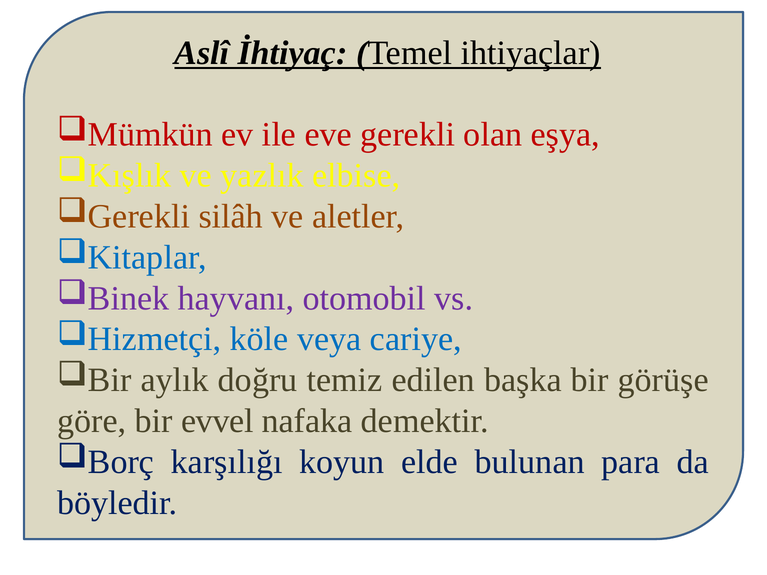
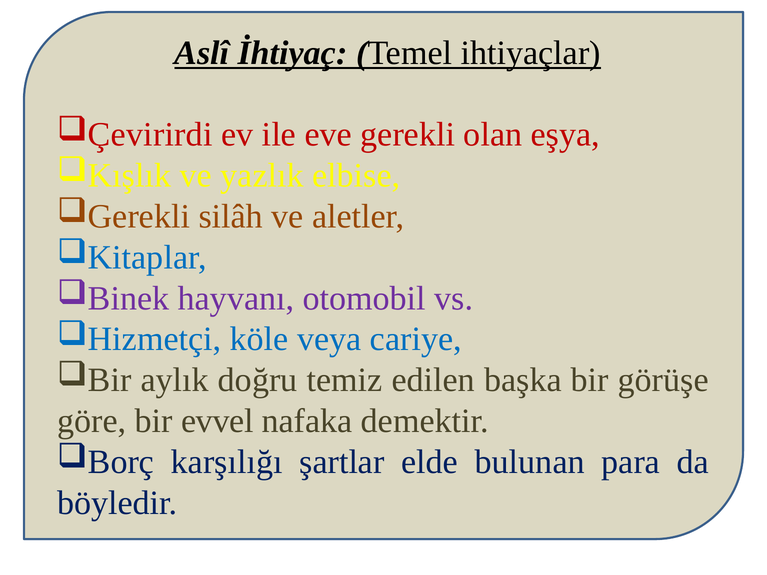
Mümkün: Mümkün -> Çevirirdi (150, 135)
koyun: koyun -> şartlar (342, 462)
